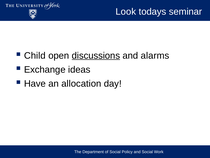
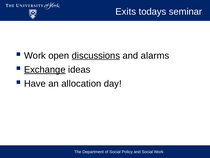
Look: Look -> Exits (126, 12)
Child: Child -> Work (35, 55)
Exchange underline: none -> present (45, 69)
